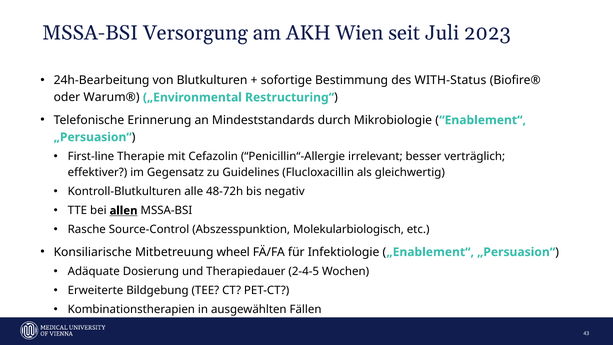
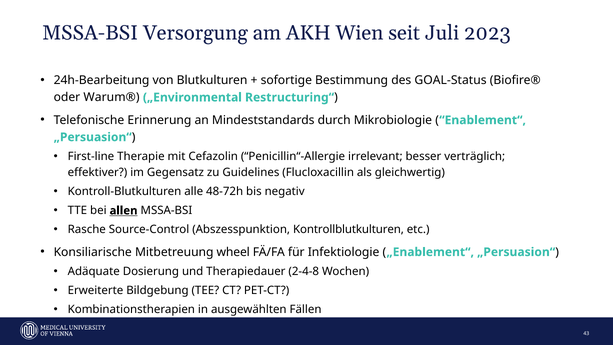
WITH-Status: WITH-Status -> GOAL-Status (451, 80)
Molekularbiologisch: Molekularbiologisch -> Kontrollblutkulturen (349, 230)
2-4-5: 2-4-5 -> 2-4-8 (304, 271)
